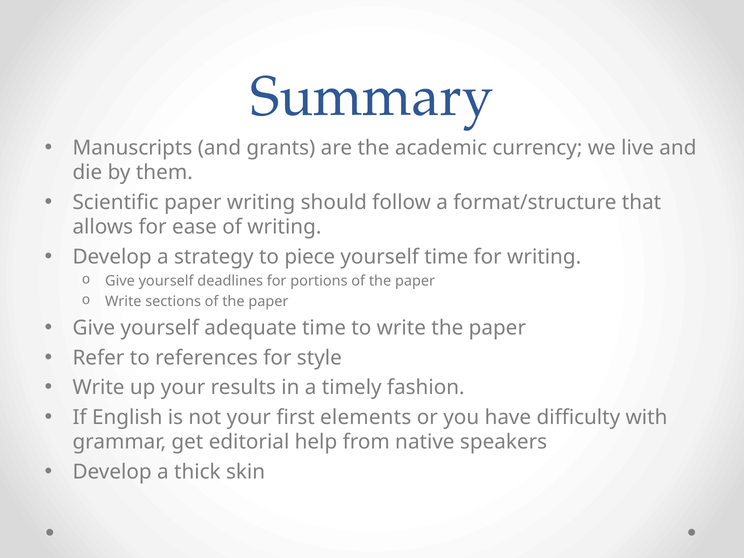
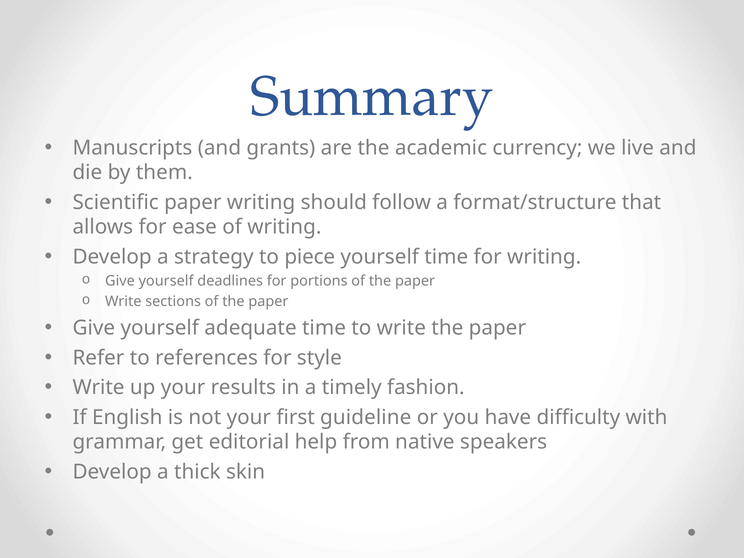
elements: elements -> guideline (366, 417)
